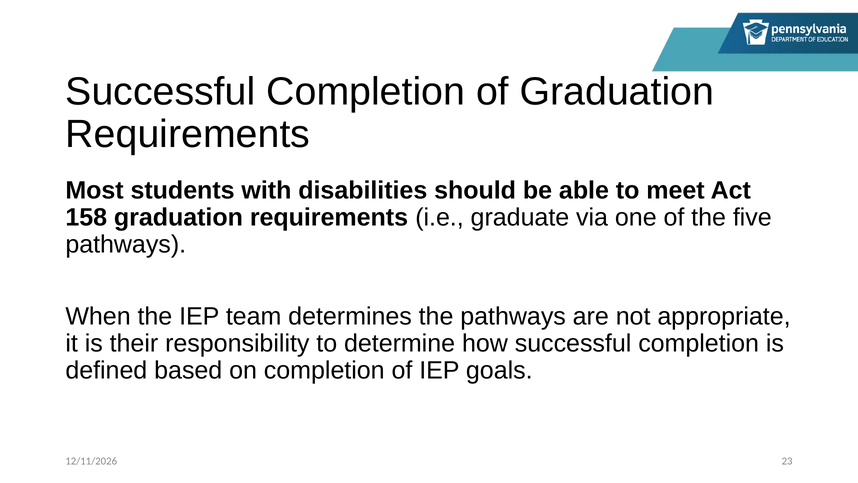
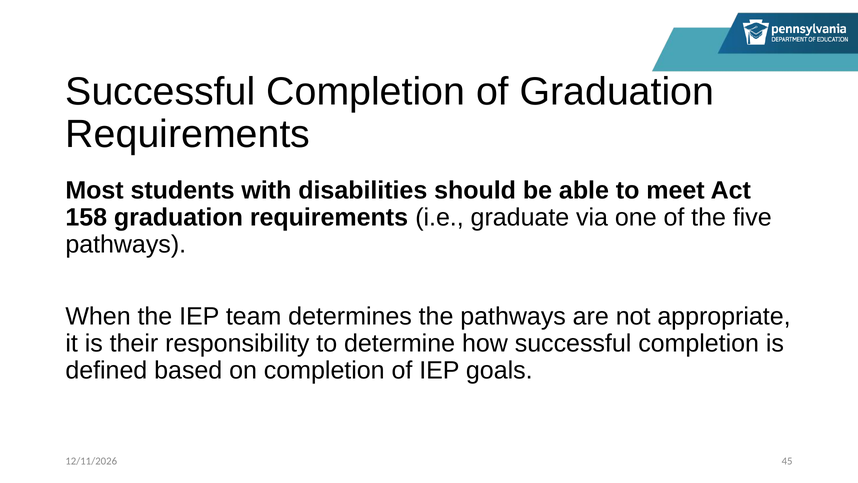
23: 23 -> 45 (787, 461)
